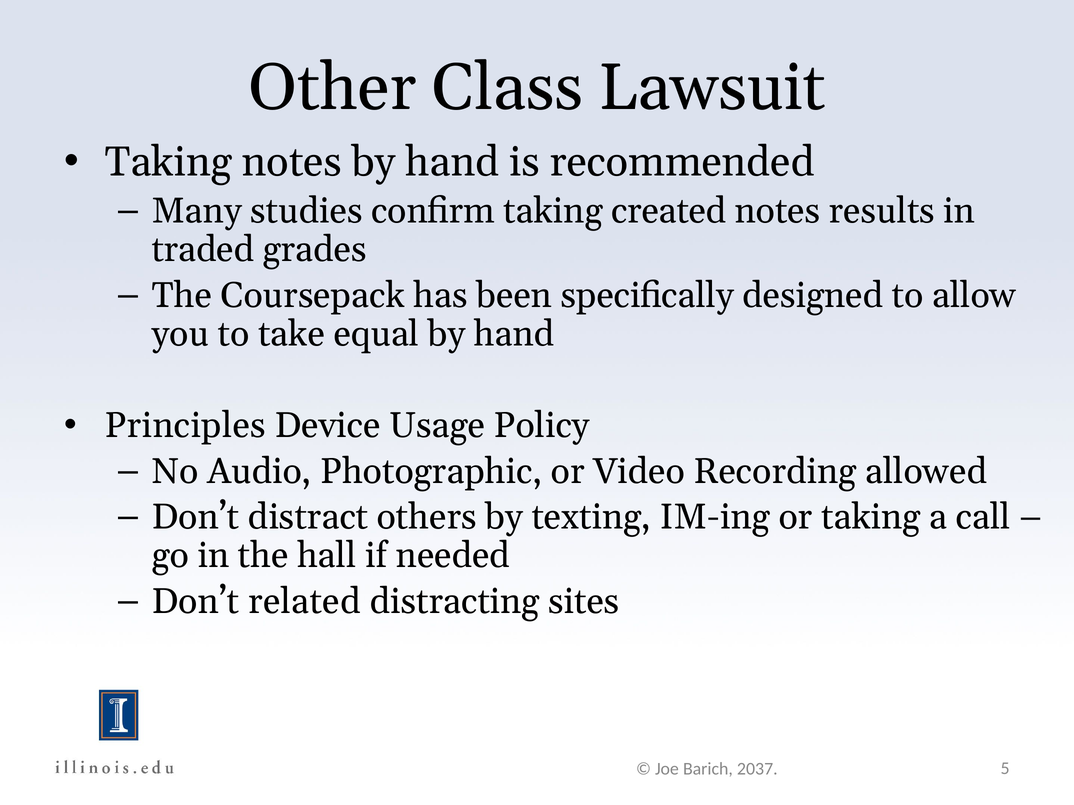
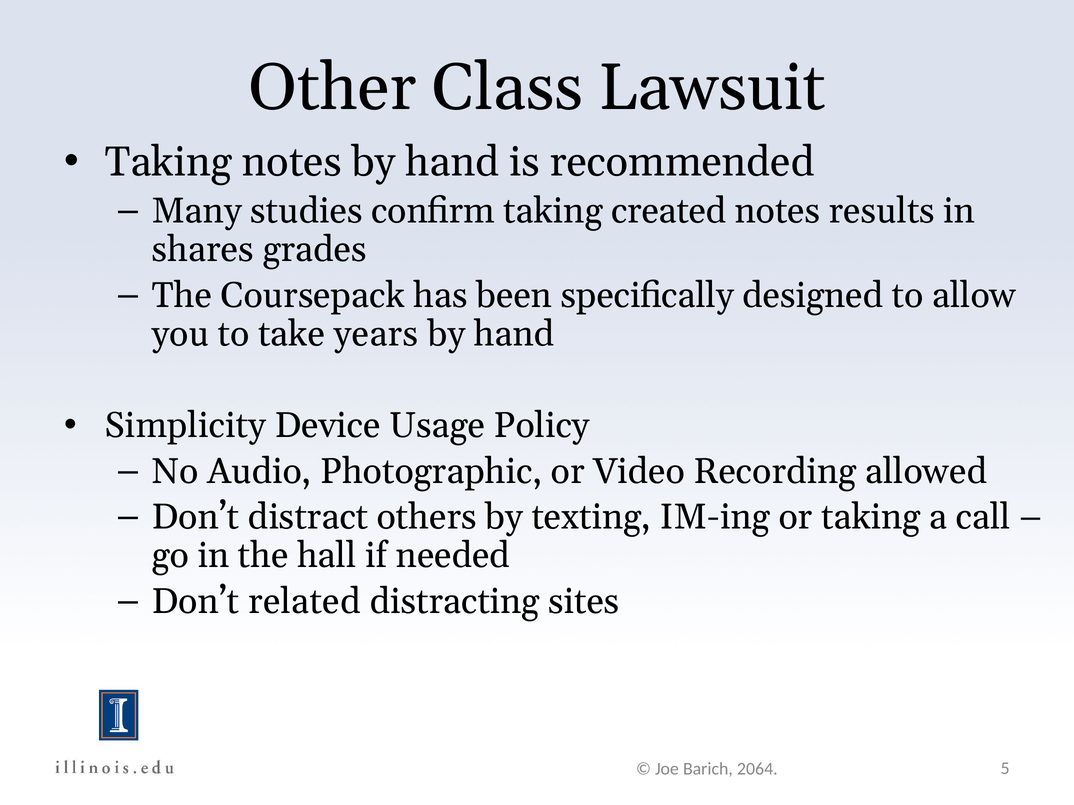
traded: traded -> shares (203, 250)
equal: equal -> years (376, 334)
Principles: Principles -> Simplicity (185, 426)
2037: 2037 -> 2064 (757, 769)
